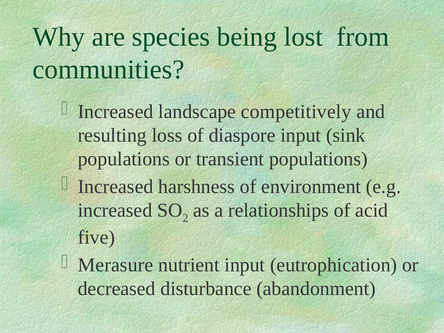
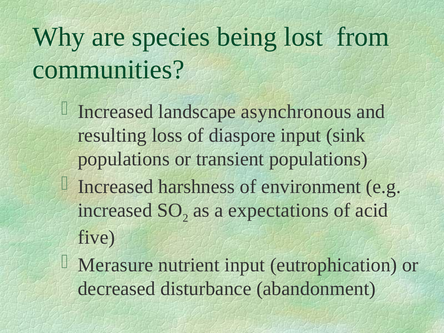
competitively: competitively -> asynchronous (296, 112)
relationships: relationships -> expectations (279, 210)
